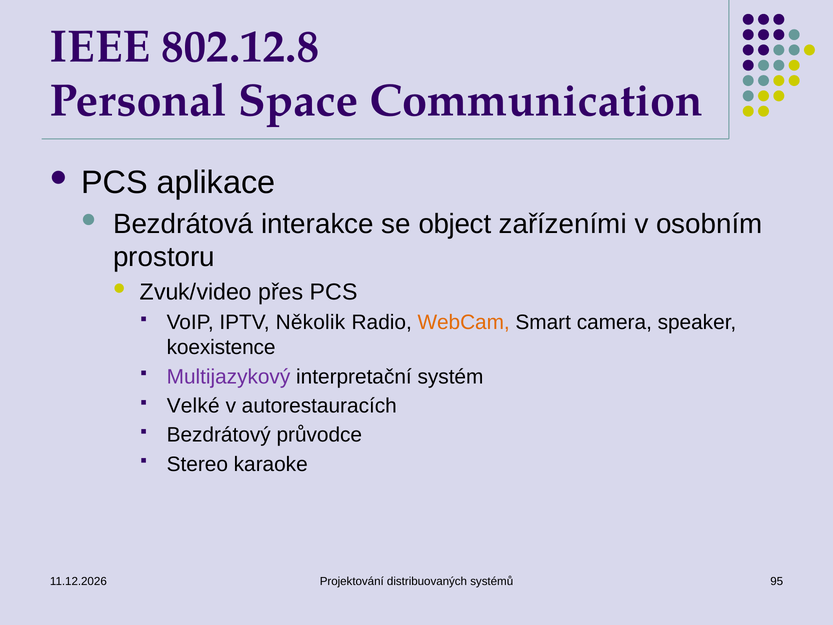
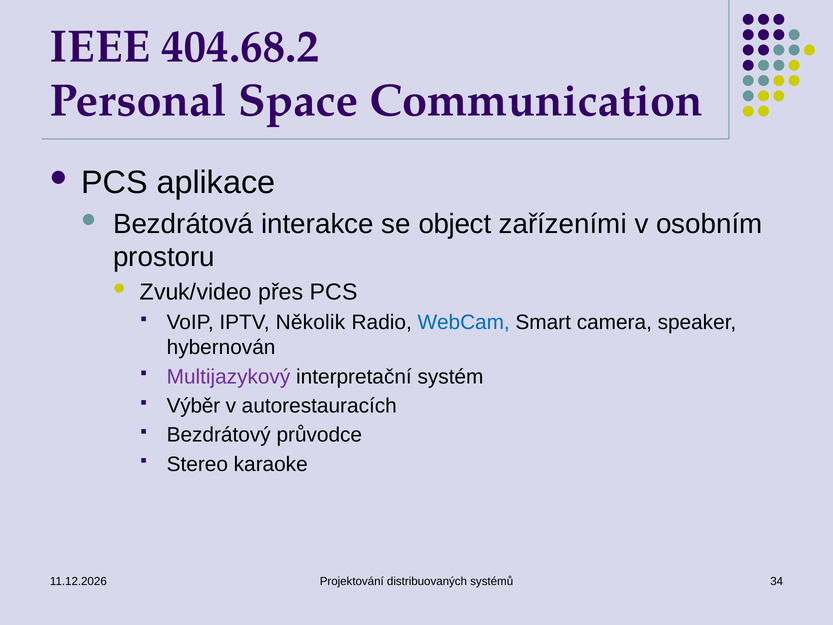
802.12.8: 802.12.8 -> 404.68.2 (240, 47)
WebCam colour: orange -> blue (464, 322)
koexistence: koexistence -> hybernován (221, 347)
Velké: Velké -> Výběr (193, 406)
95: 95 -> 34 (777, 581)
